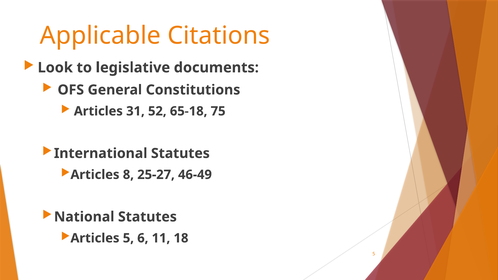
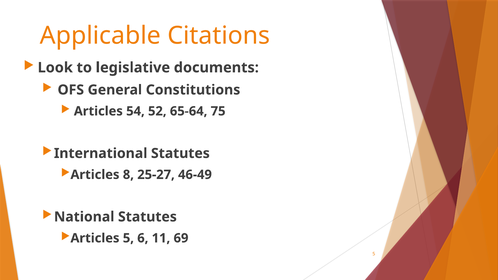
31: 31 -> 54 (135, 111)
65-18: 65-18 -> 65-64 (189, 111)
18: 18 -> 69 (181, 238)
